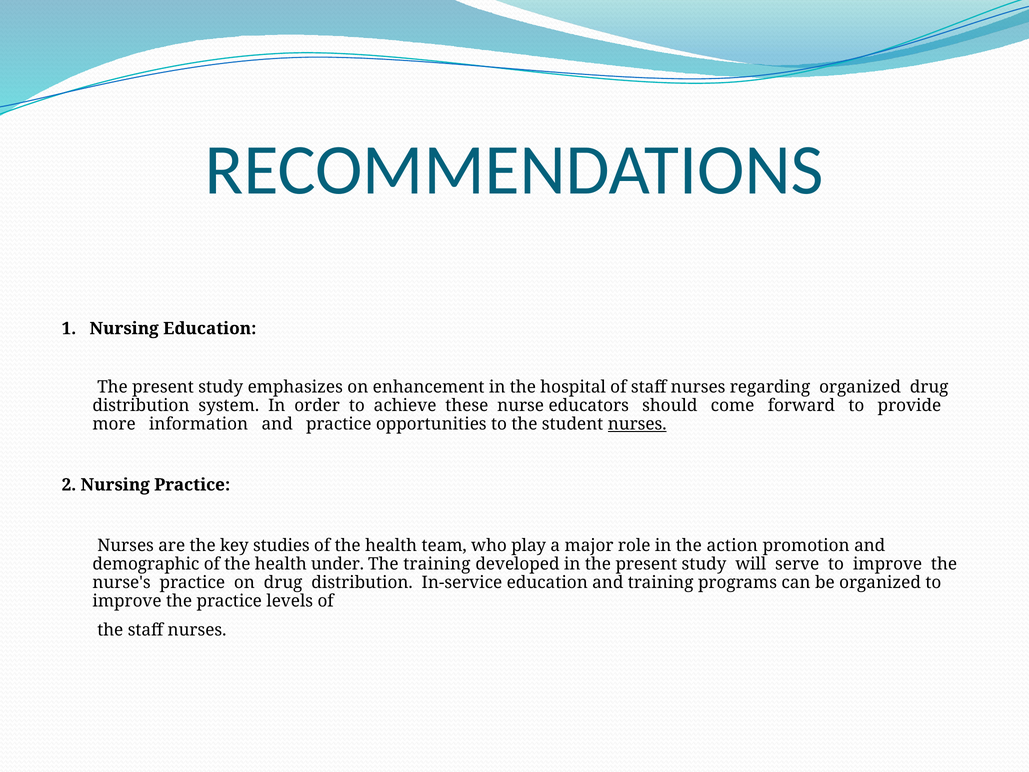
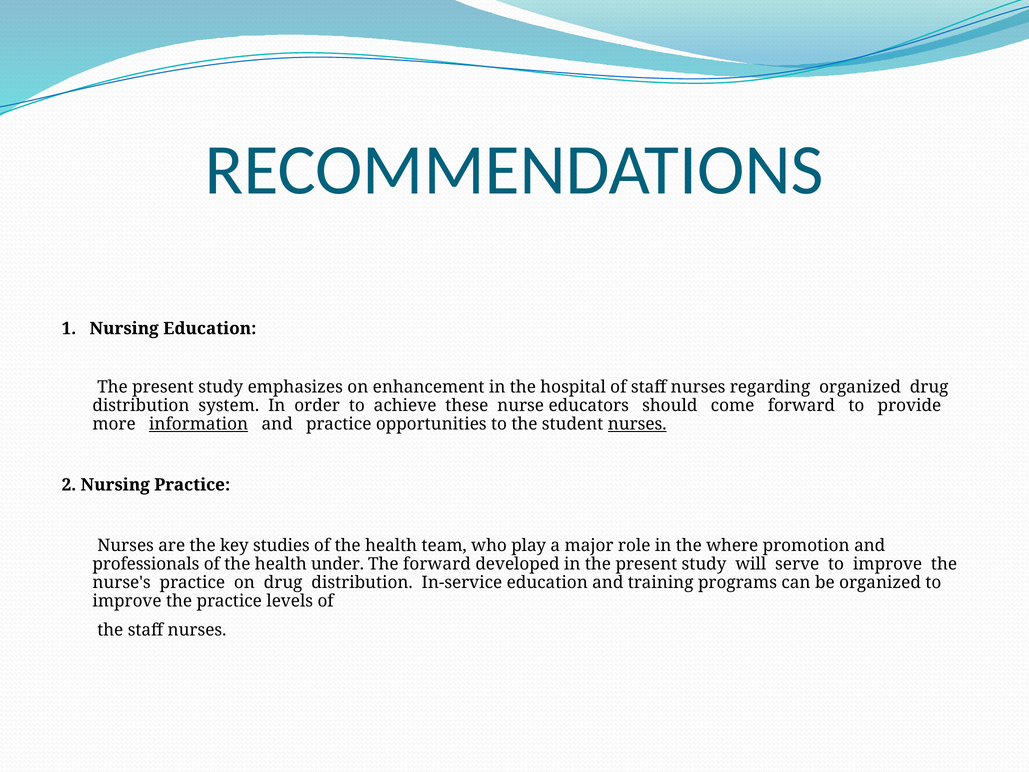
information underline: none -> present (199, 424)
action: action -> where (732, 545)
demographic: demographic -> professionals (146, 564)
The training: training -> forward (437, 564)
